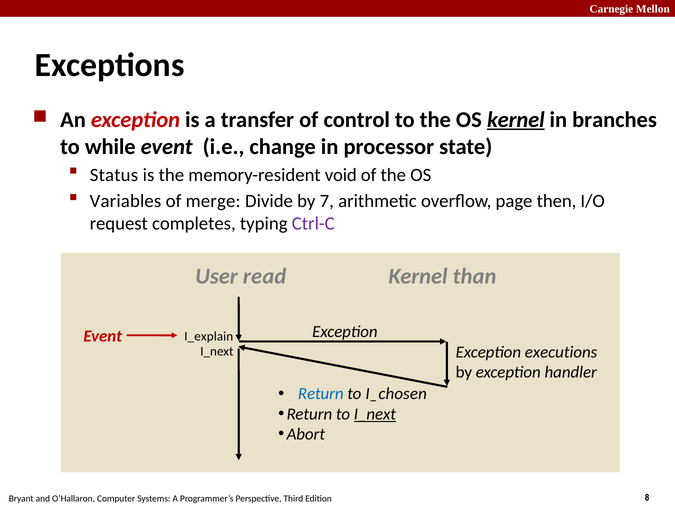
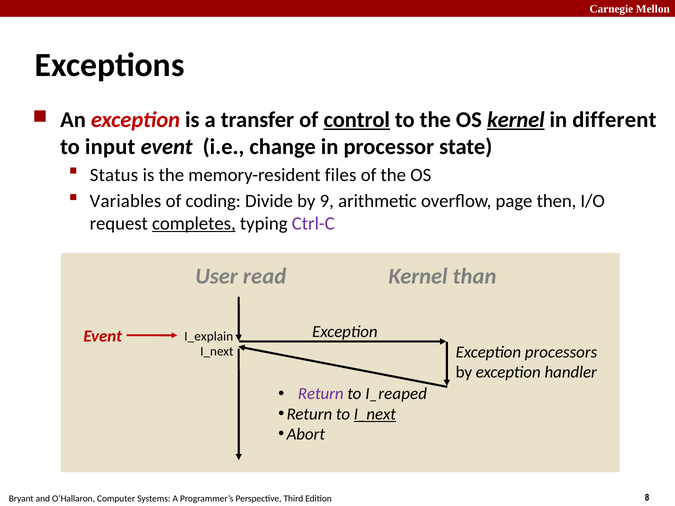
control underline: none -> present (357, 120)
branches: branches -> different (614, 120)
while: while -> input (110, 147)
void: void -> files (341, 175)
merge: merge -> coding (213, 201)
7: 7 -> 9 (327, 201)
completes underline: none -> present (194, 224)
executions: executions -> processors (561, 352)
Return colour: blue -> purple (321, 394)
I_chosen: I_chosen -> I_reaped (396, 394)
